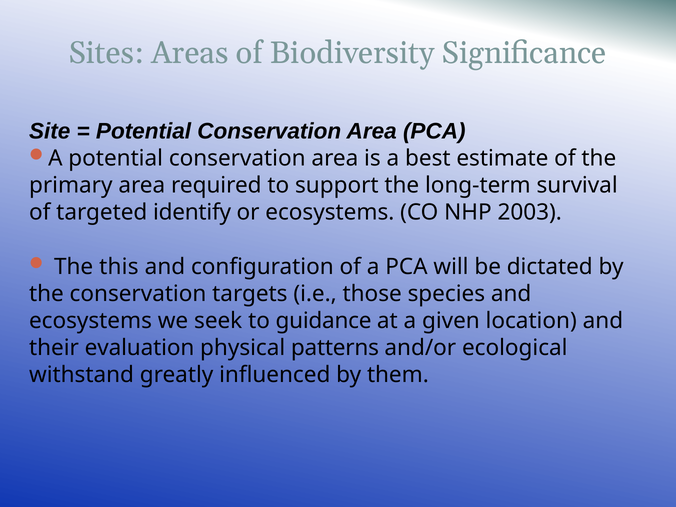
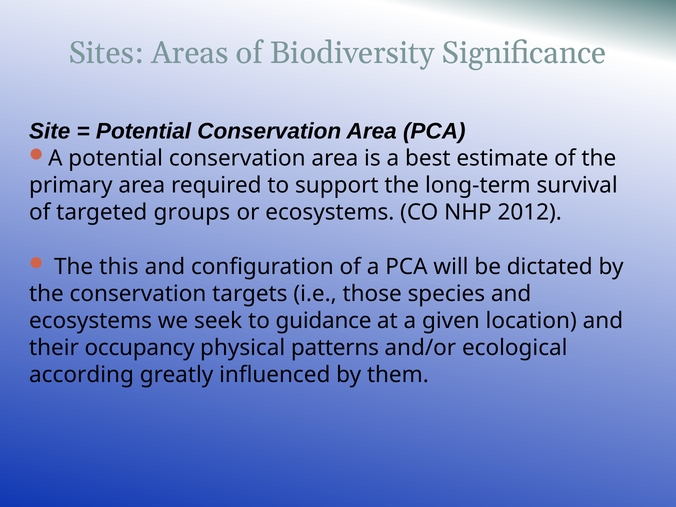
identify: identify -> groups (192, 213)
2003: 2003 -> 2012 (530, 213)
evaluation: evaluation -> occupancy (140, 348)
withstand: withstand -> according (81, 375)
